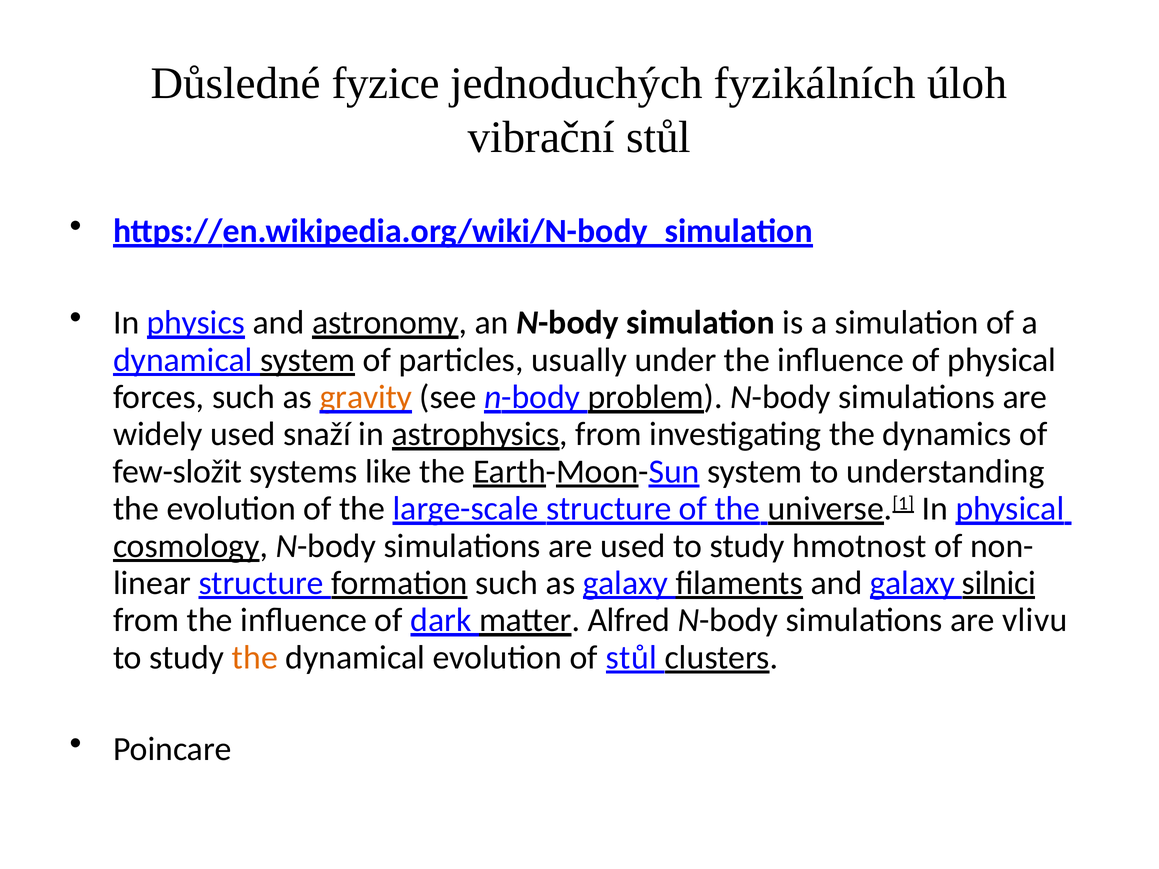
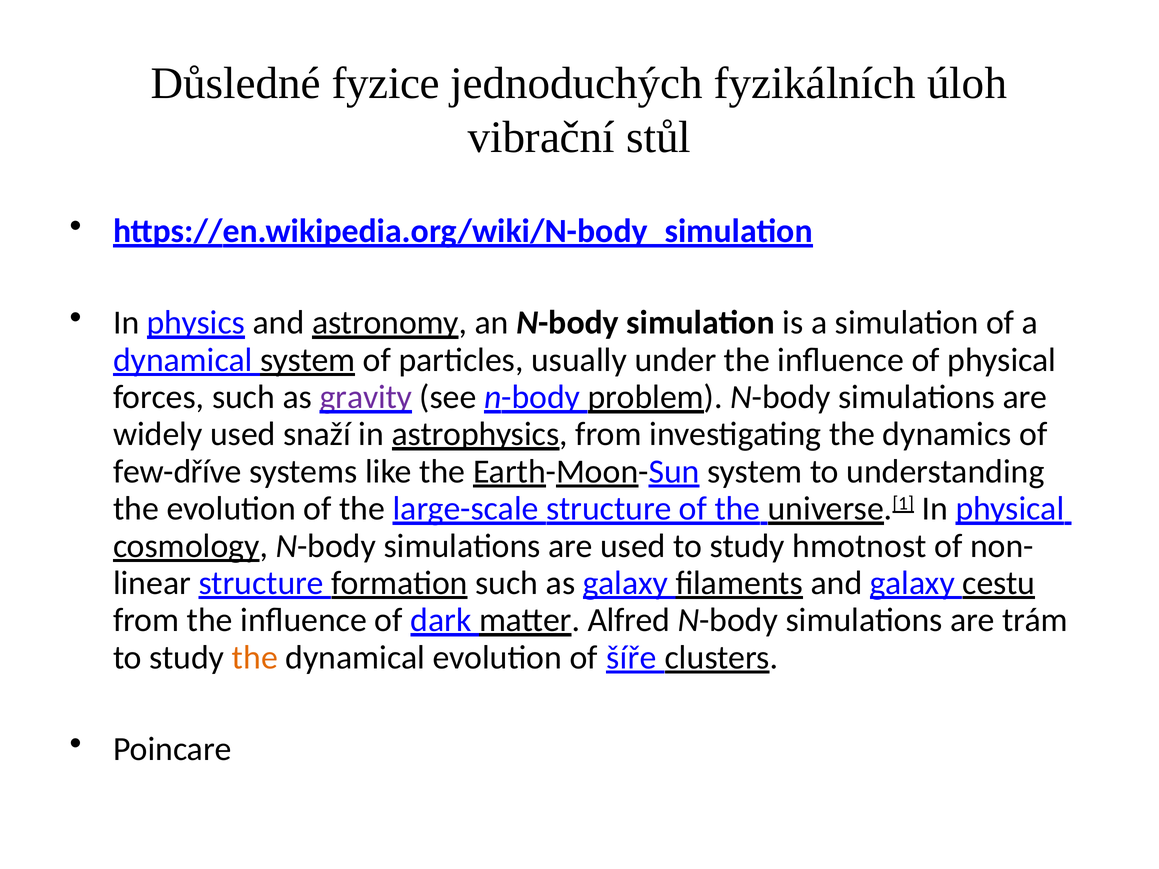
gravity colour: orange -> purple (366, 397)
few-složit: few-složit -> few-dříve (177, 472)
silnici: silnici -> cestu (999, 583)
vlivu: vlivu -> trám (1035, 620)
of stůl: stůl -> šíře (631, 658)
